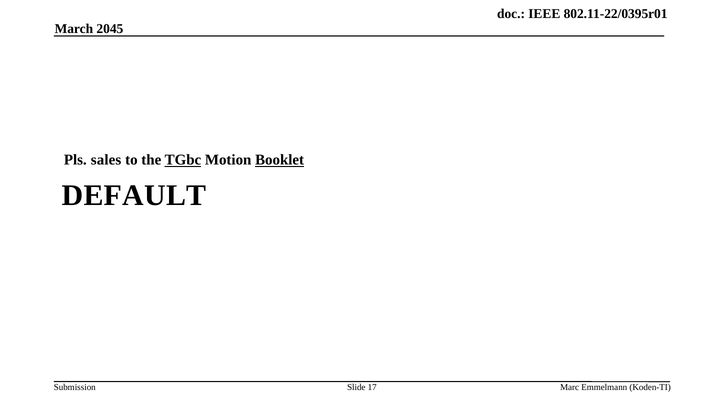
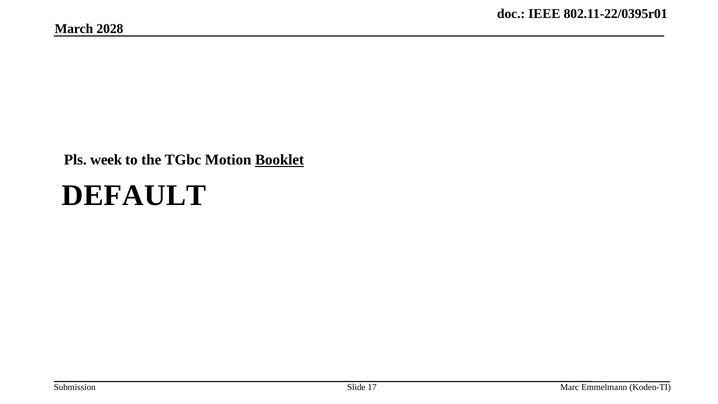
2045: 2045 -> 2028 (110, 29)
sales: sales -> week (106, 160)
TGbc underline: present -> none (183, 160)
